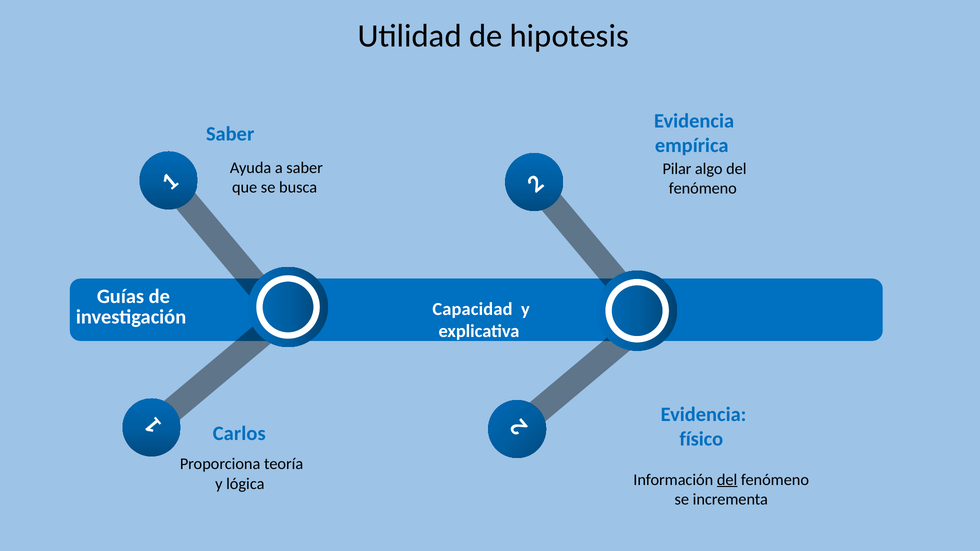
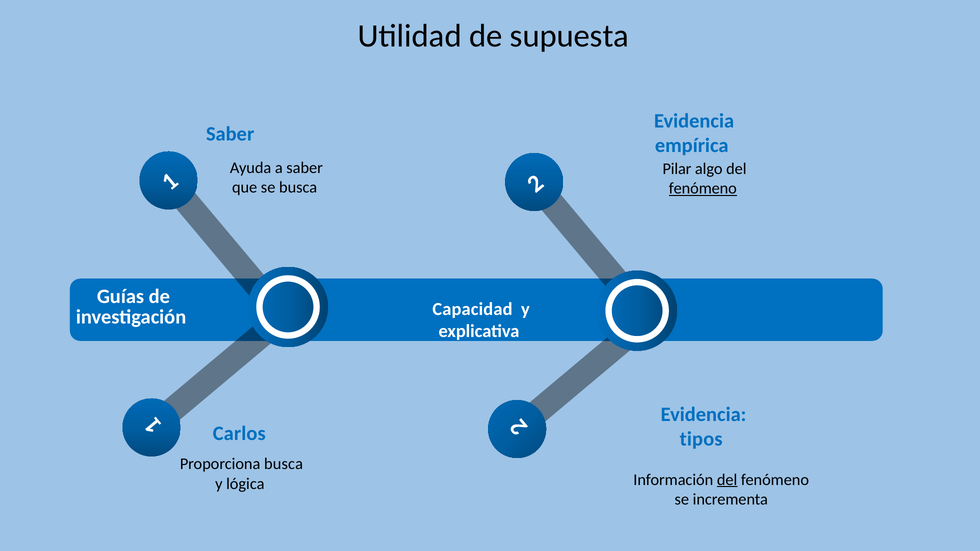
hipotesis: hipotesis -> supuesta (569, 36)
fenómeno underline: none -> present (703, 188)
físico: físico -> tipos (701, 439)
Proporciona teoría: teoría -> busca (284, 464)
